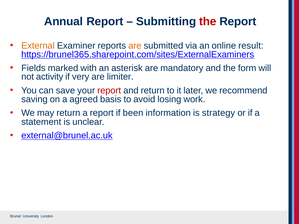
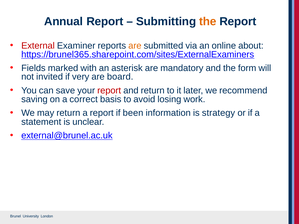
the colour: red -> orange (208, 22)
External colour: orange -> red (38, 46)
result: result -> about (251, 46)
activity: activity -> invited (50, 77)
limiter: limiter -> board (120, 77)
agreed: agreed -> correct (84, 99)
